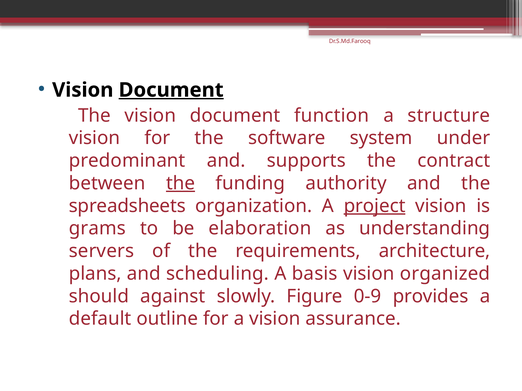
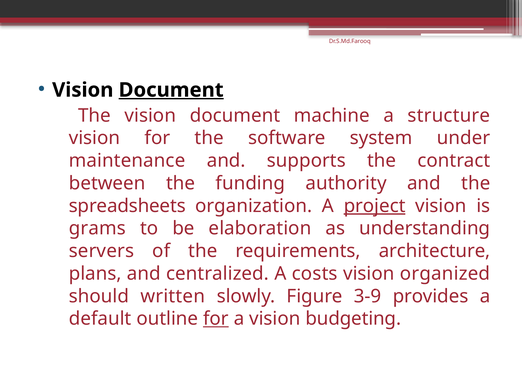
function: function -> machine (332, 116)
predominant: predominant -> maintenance (127, 161)
the underline: present -> none (181, 184)
scheduling: scheduling -> centralized (218, 274)
basis: basis -> costs (315, 274)
against: against -> written (173, 297)
0-9: 0-9 -> 3-9 (368, 297)
for underline: none -> present (216, 319)
assurance: assurance -> budgeting (353, 319)
